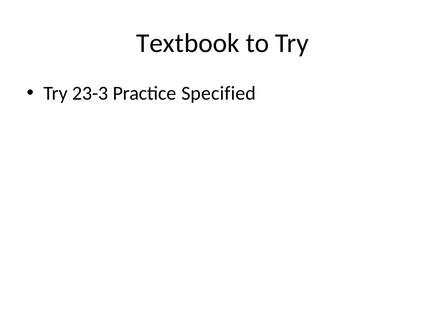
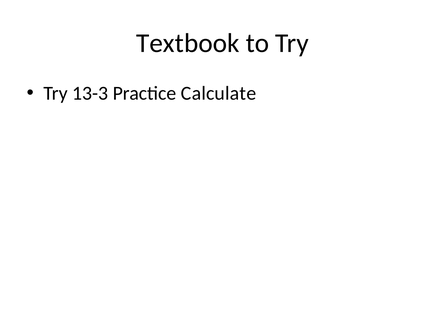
23-3: 23-3 -> 13-3 (90, 93)
Specified: Specified -> Calculate (219, 93)
